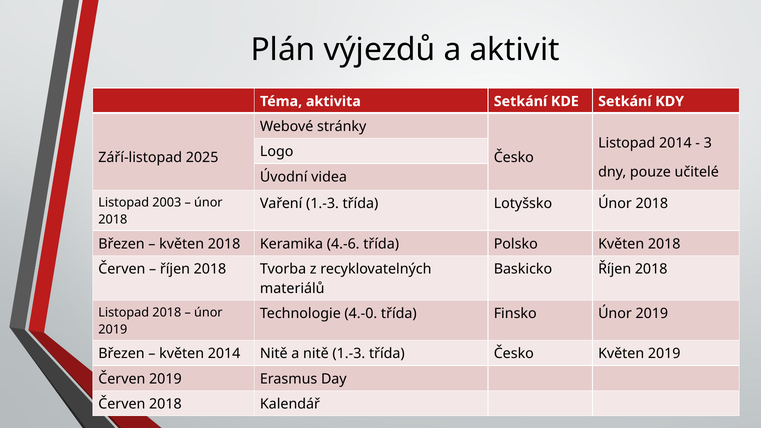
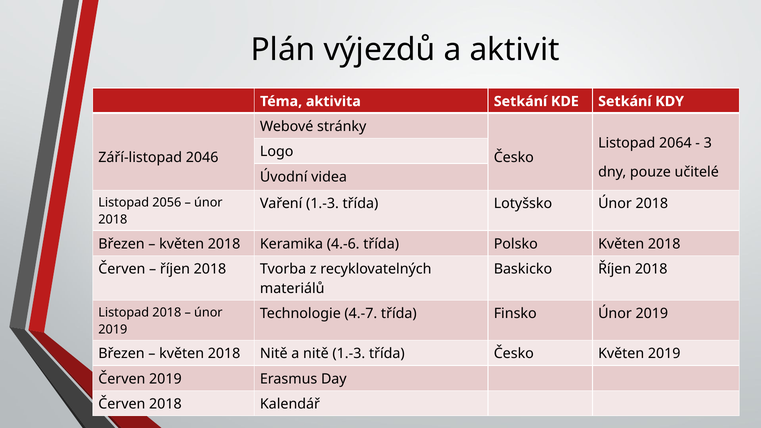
Listopad 2014: 2014 -> 2064 (675, 143)
2025: 2025 -> 2046 (202, 157)
2003: 2003 -> 2056 (167, 203)
4.-0: 4.-0 -> 4.-7 (361, 314)
2014: 2014 -> 2018 (224, 354)
